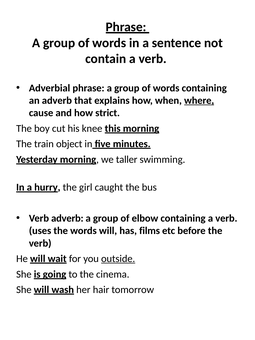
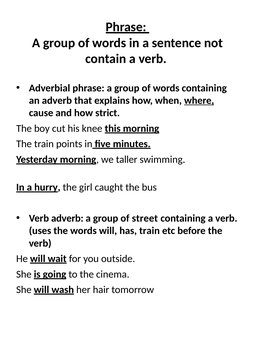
object: object -> points (69, 144)
elbow: elbow -> street (145, 218)
has films: films -> train (150, 231)
outside underline: present -> none (118, 259)
